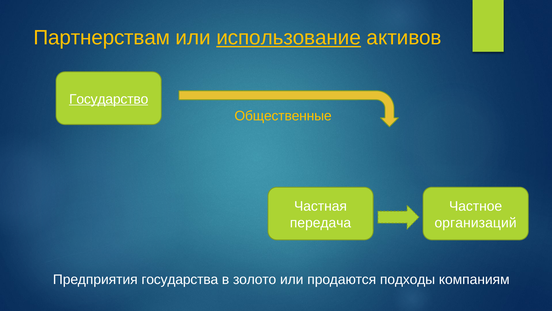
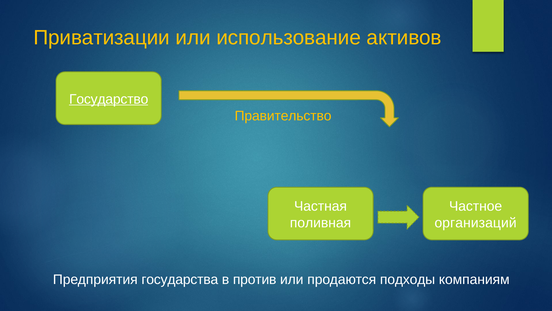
Партнерствам: Партнерствам -> Приватизации (102, 38)
использование underline: present -> none (289, 38)
Общественные: Общественные -> Правительство (283, 116)
передача: передача -> поливная (321, 222)
золото: золото -> против (255, 279)
